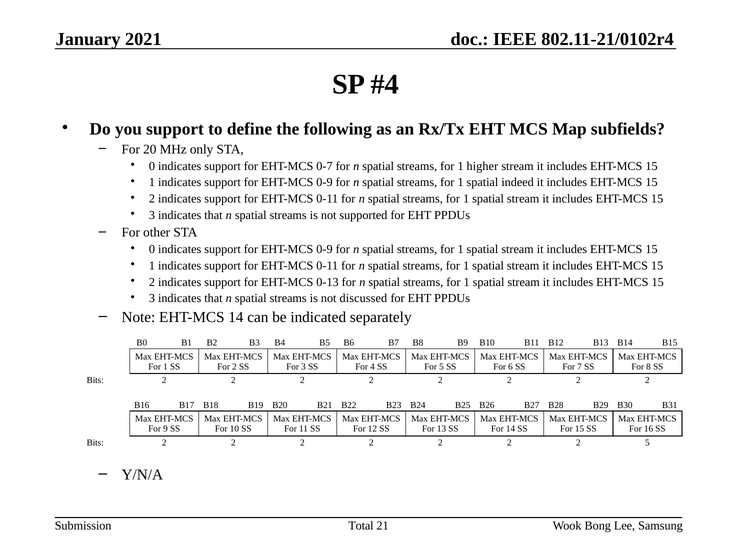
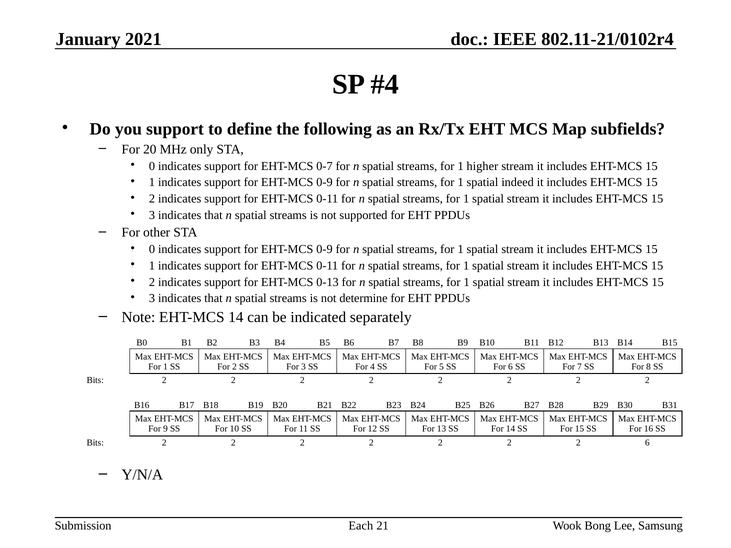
discussed: discussed -> determine (363, 299)
2 5: 5 -> 6 (647, 443)
Total: Total -> Each (361, 526)
